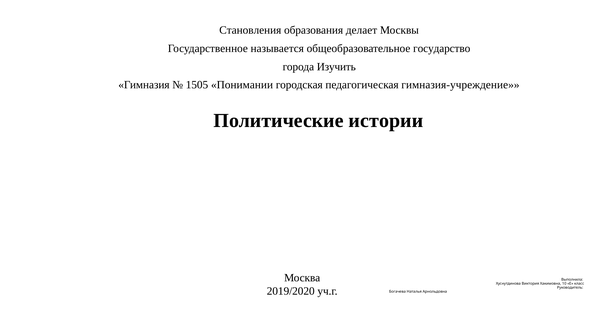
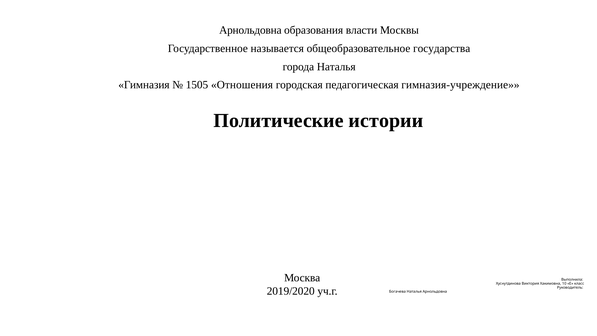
Становления: Становления -> Арнольдовна (250, 30)
делает: делает -> власти (362, 30)
государство: государство -> государства (442, 48)
города Изучить: Изучить -> Наталья (336, 67)
Понимании: Понимании -> Отношения (242, 85)
